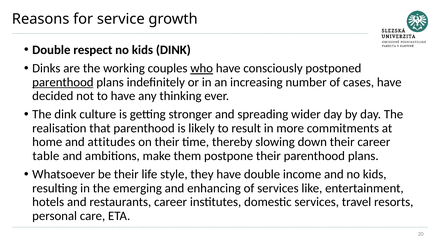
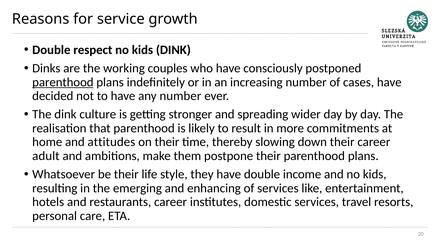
who underline: present -> none (202, 68)
any thinking: thinking -> number (180, 96)
table: table -> adult (46, 156)
